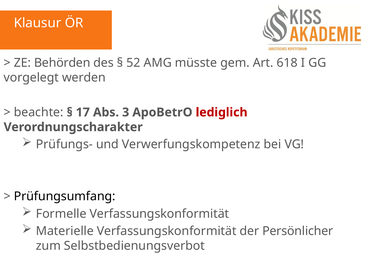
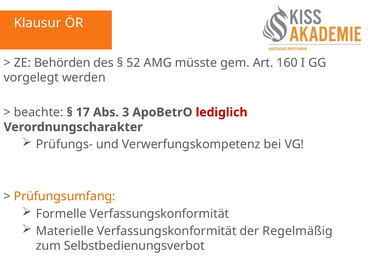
618: 618 -> 160 (287, 63)
Prüfungsumfang colour: black -> orange (65, 196)
Persönlicher: Persönlicher -> Regelmäßig (298, 231)
